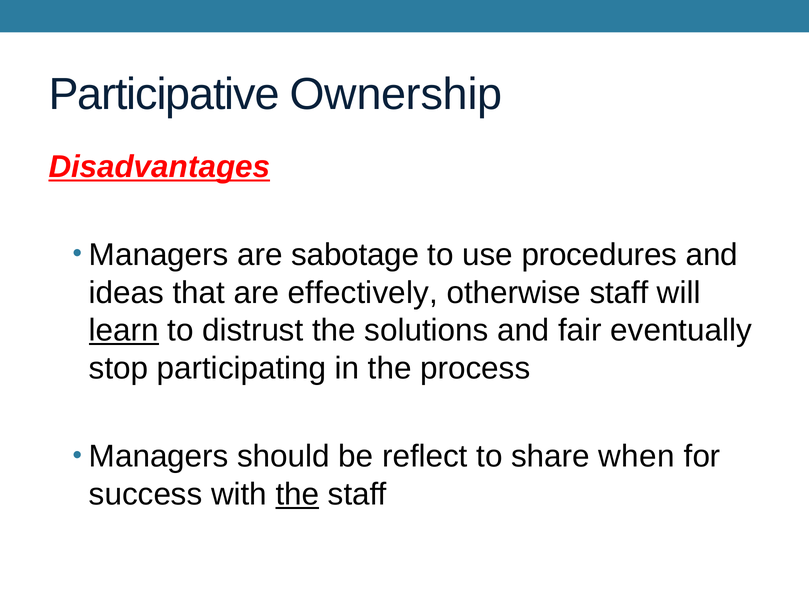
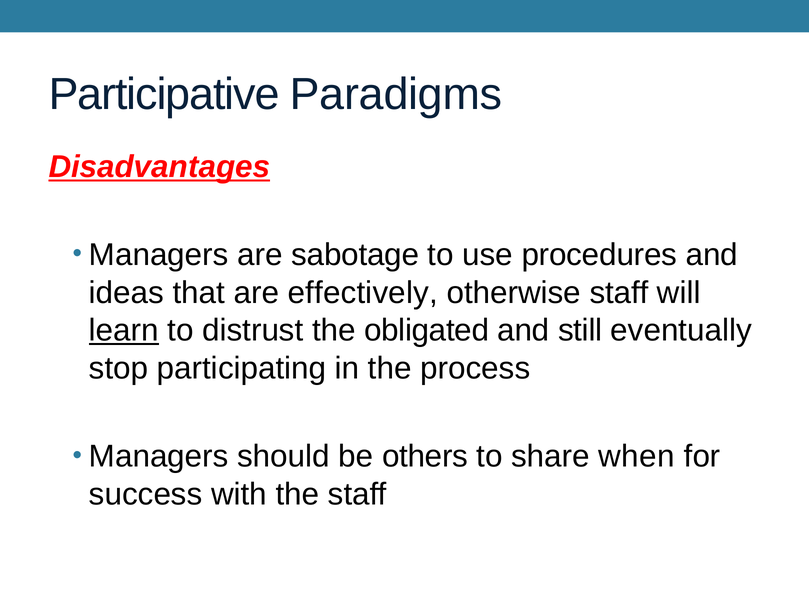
Ownership: Ownership -> Paradigms (396, 94)
solutions: solutions -> obligated (427, 330)
fair: fair -> still (580, 330)
reflect: reflect -> others (425, 456)
the underline: present -> none (297, 494)
